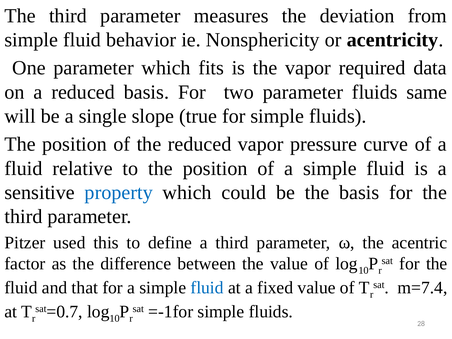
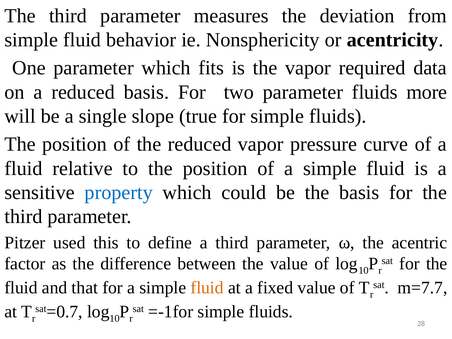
same: same -> more (427, 92)
fluid colour: blue -> orange (207, 288)
m=7.4: m=7.4 -> m=7.7 (423, 288)
